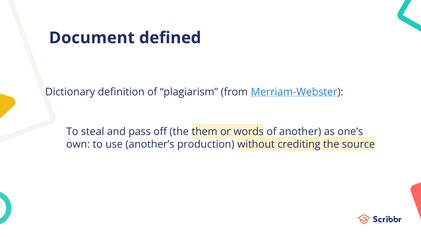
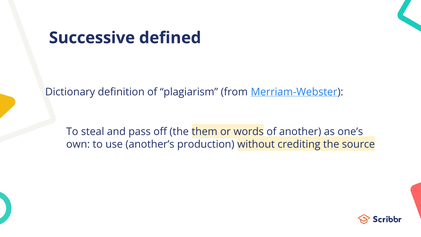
Document: Document -> Successive (92, 38)
